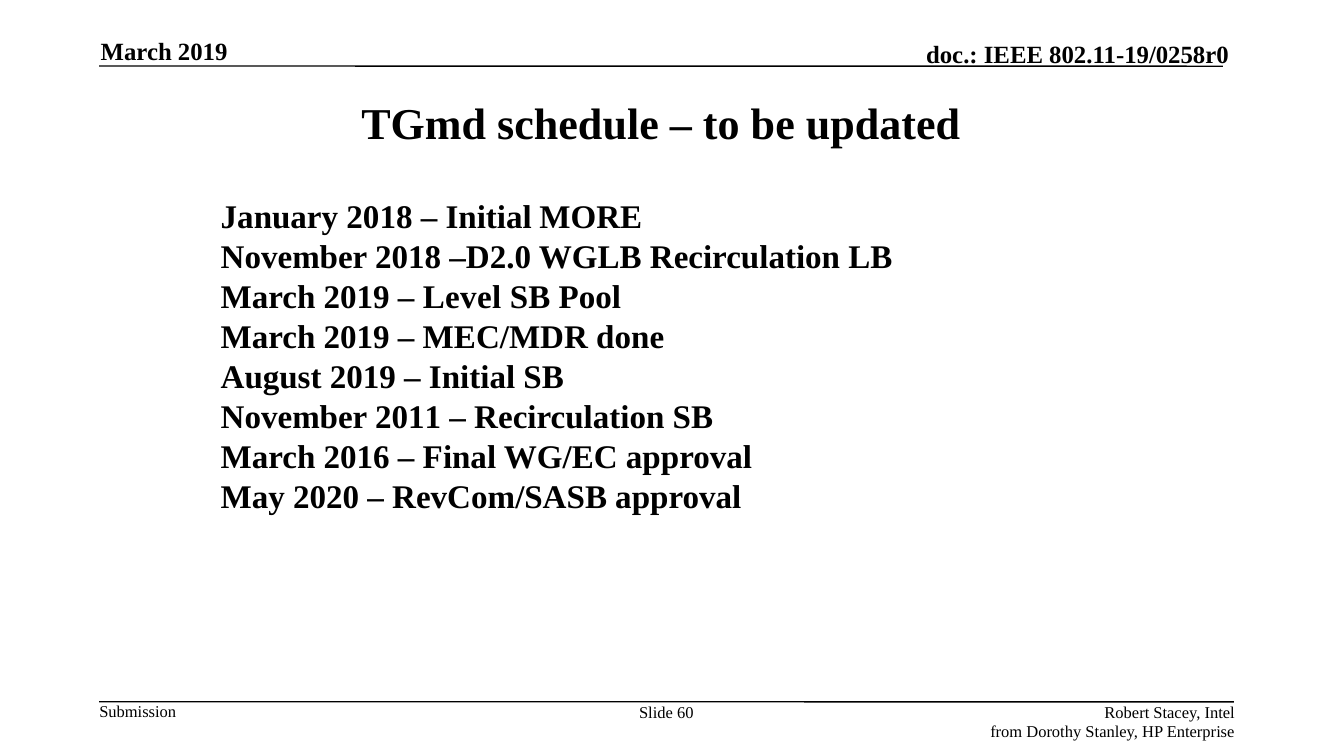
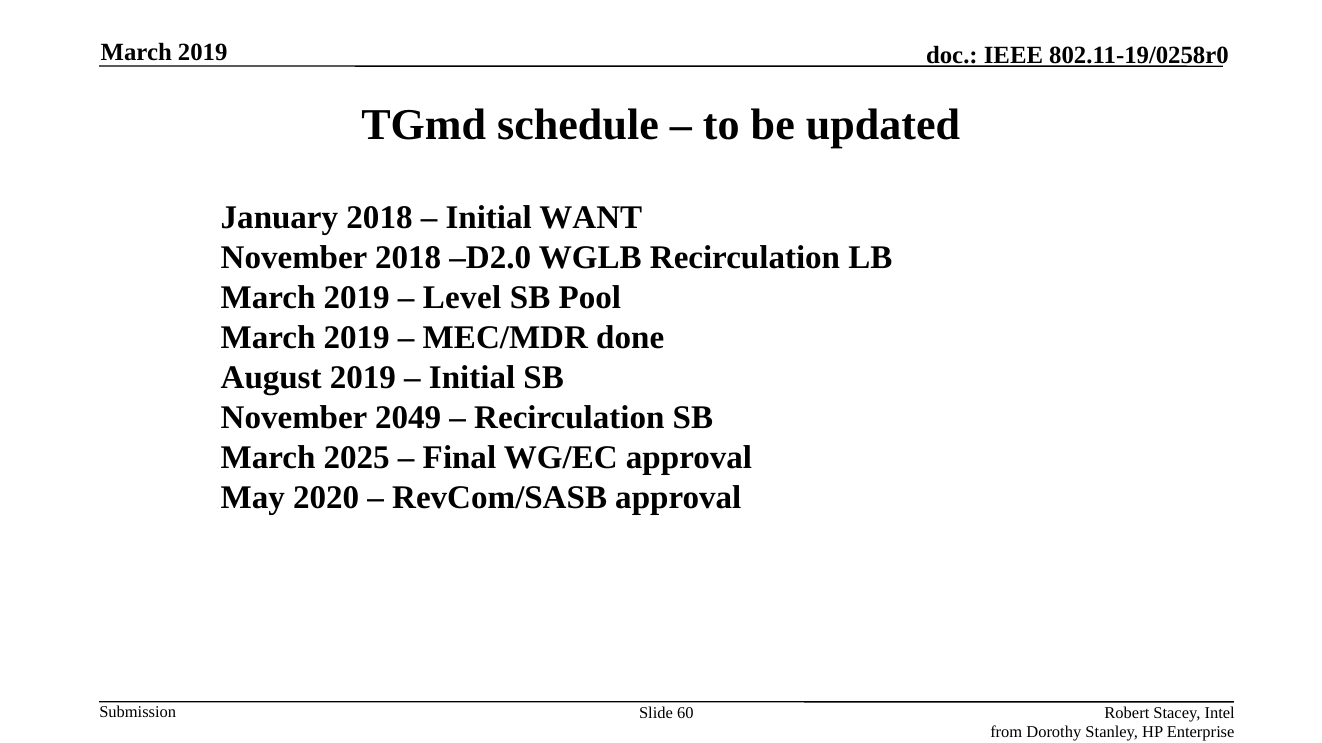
MORE: MORE -> WANT (591, 218)
2011: 2011 -> 2049 (408, 418)
2016: 2016 -> 2025 (357, 458)
